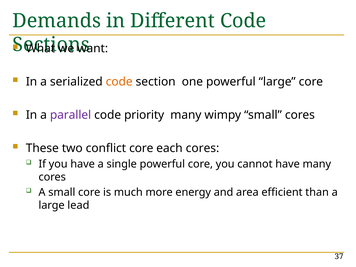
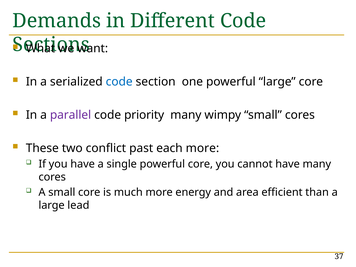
code colour: orange -> blue (119, 82)
conflict core: core -> past (141, 148)
each cores: cores -> more (202, 148)
